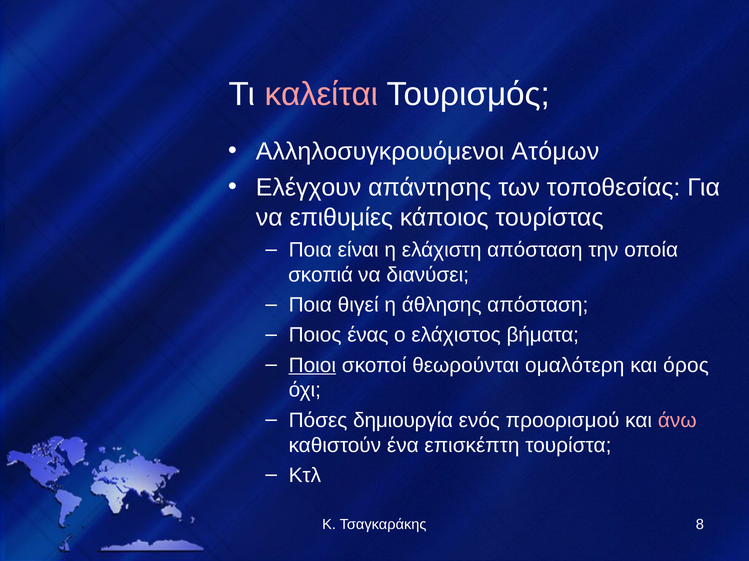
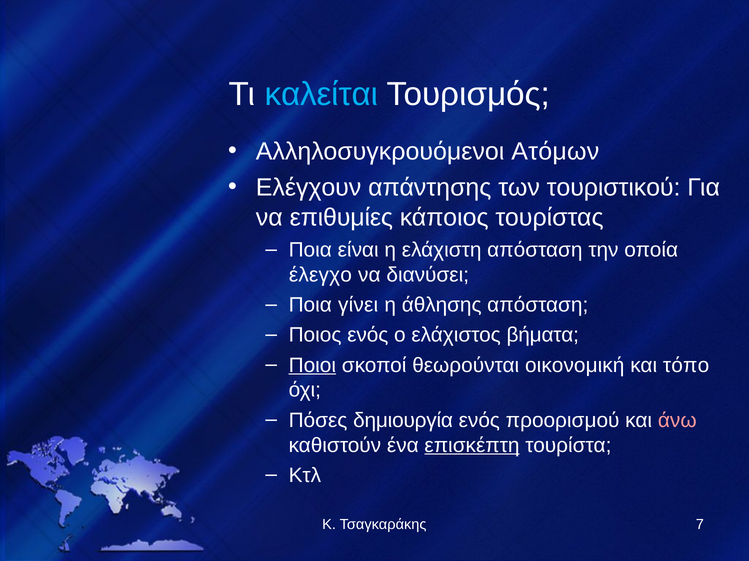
καλείται colour: pink -> light blue (321, 95)
τοποθεσίας: τοποθεσίας -> τουριστικού (614, 188)
σκοπιά: σκοπιά -> έλεγχο (320, 275)
θιγεί: θιγεί -> γίνει (358, 305)
Ποιος ένας: ένας -> ενός (368, 335)
ομαλότερη: ομαλότερη -> οικονομική (575, 366)
όρος: όρος -> τόπο (686, 366)
επισκέπτη underline: none -> present (472, 446)
8: 8 -> 7 (700, 525)
